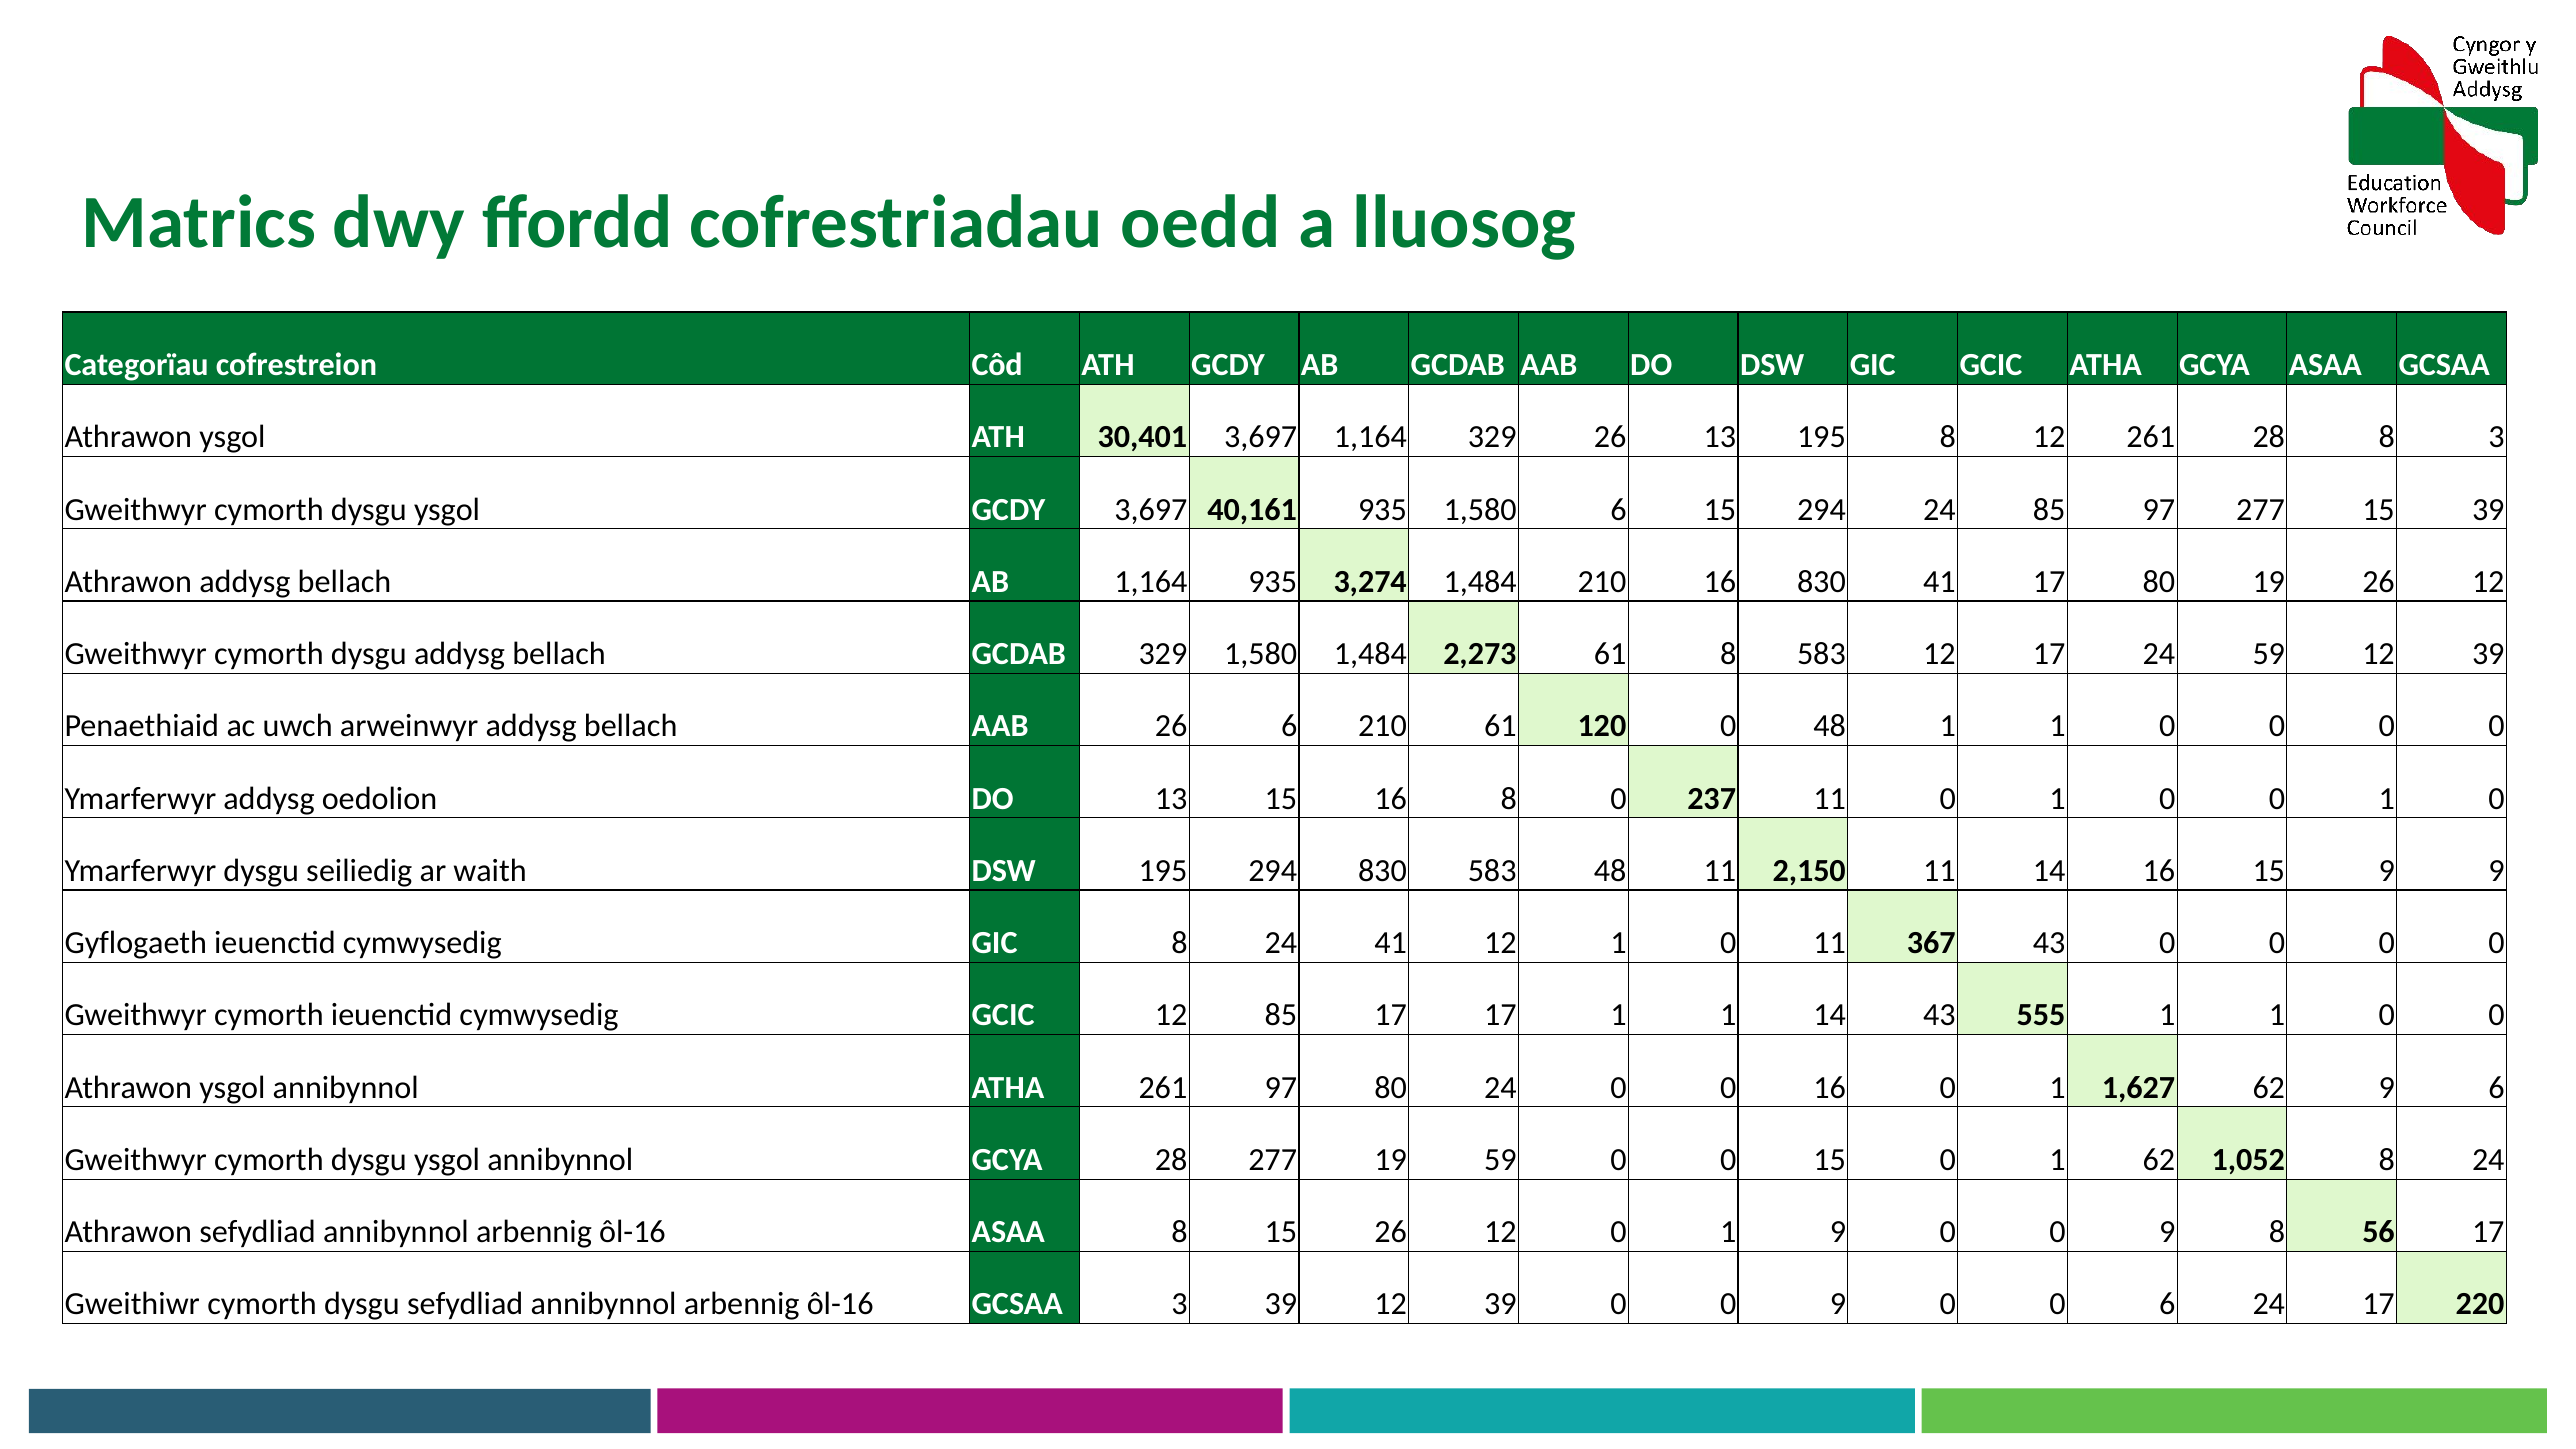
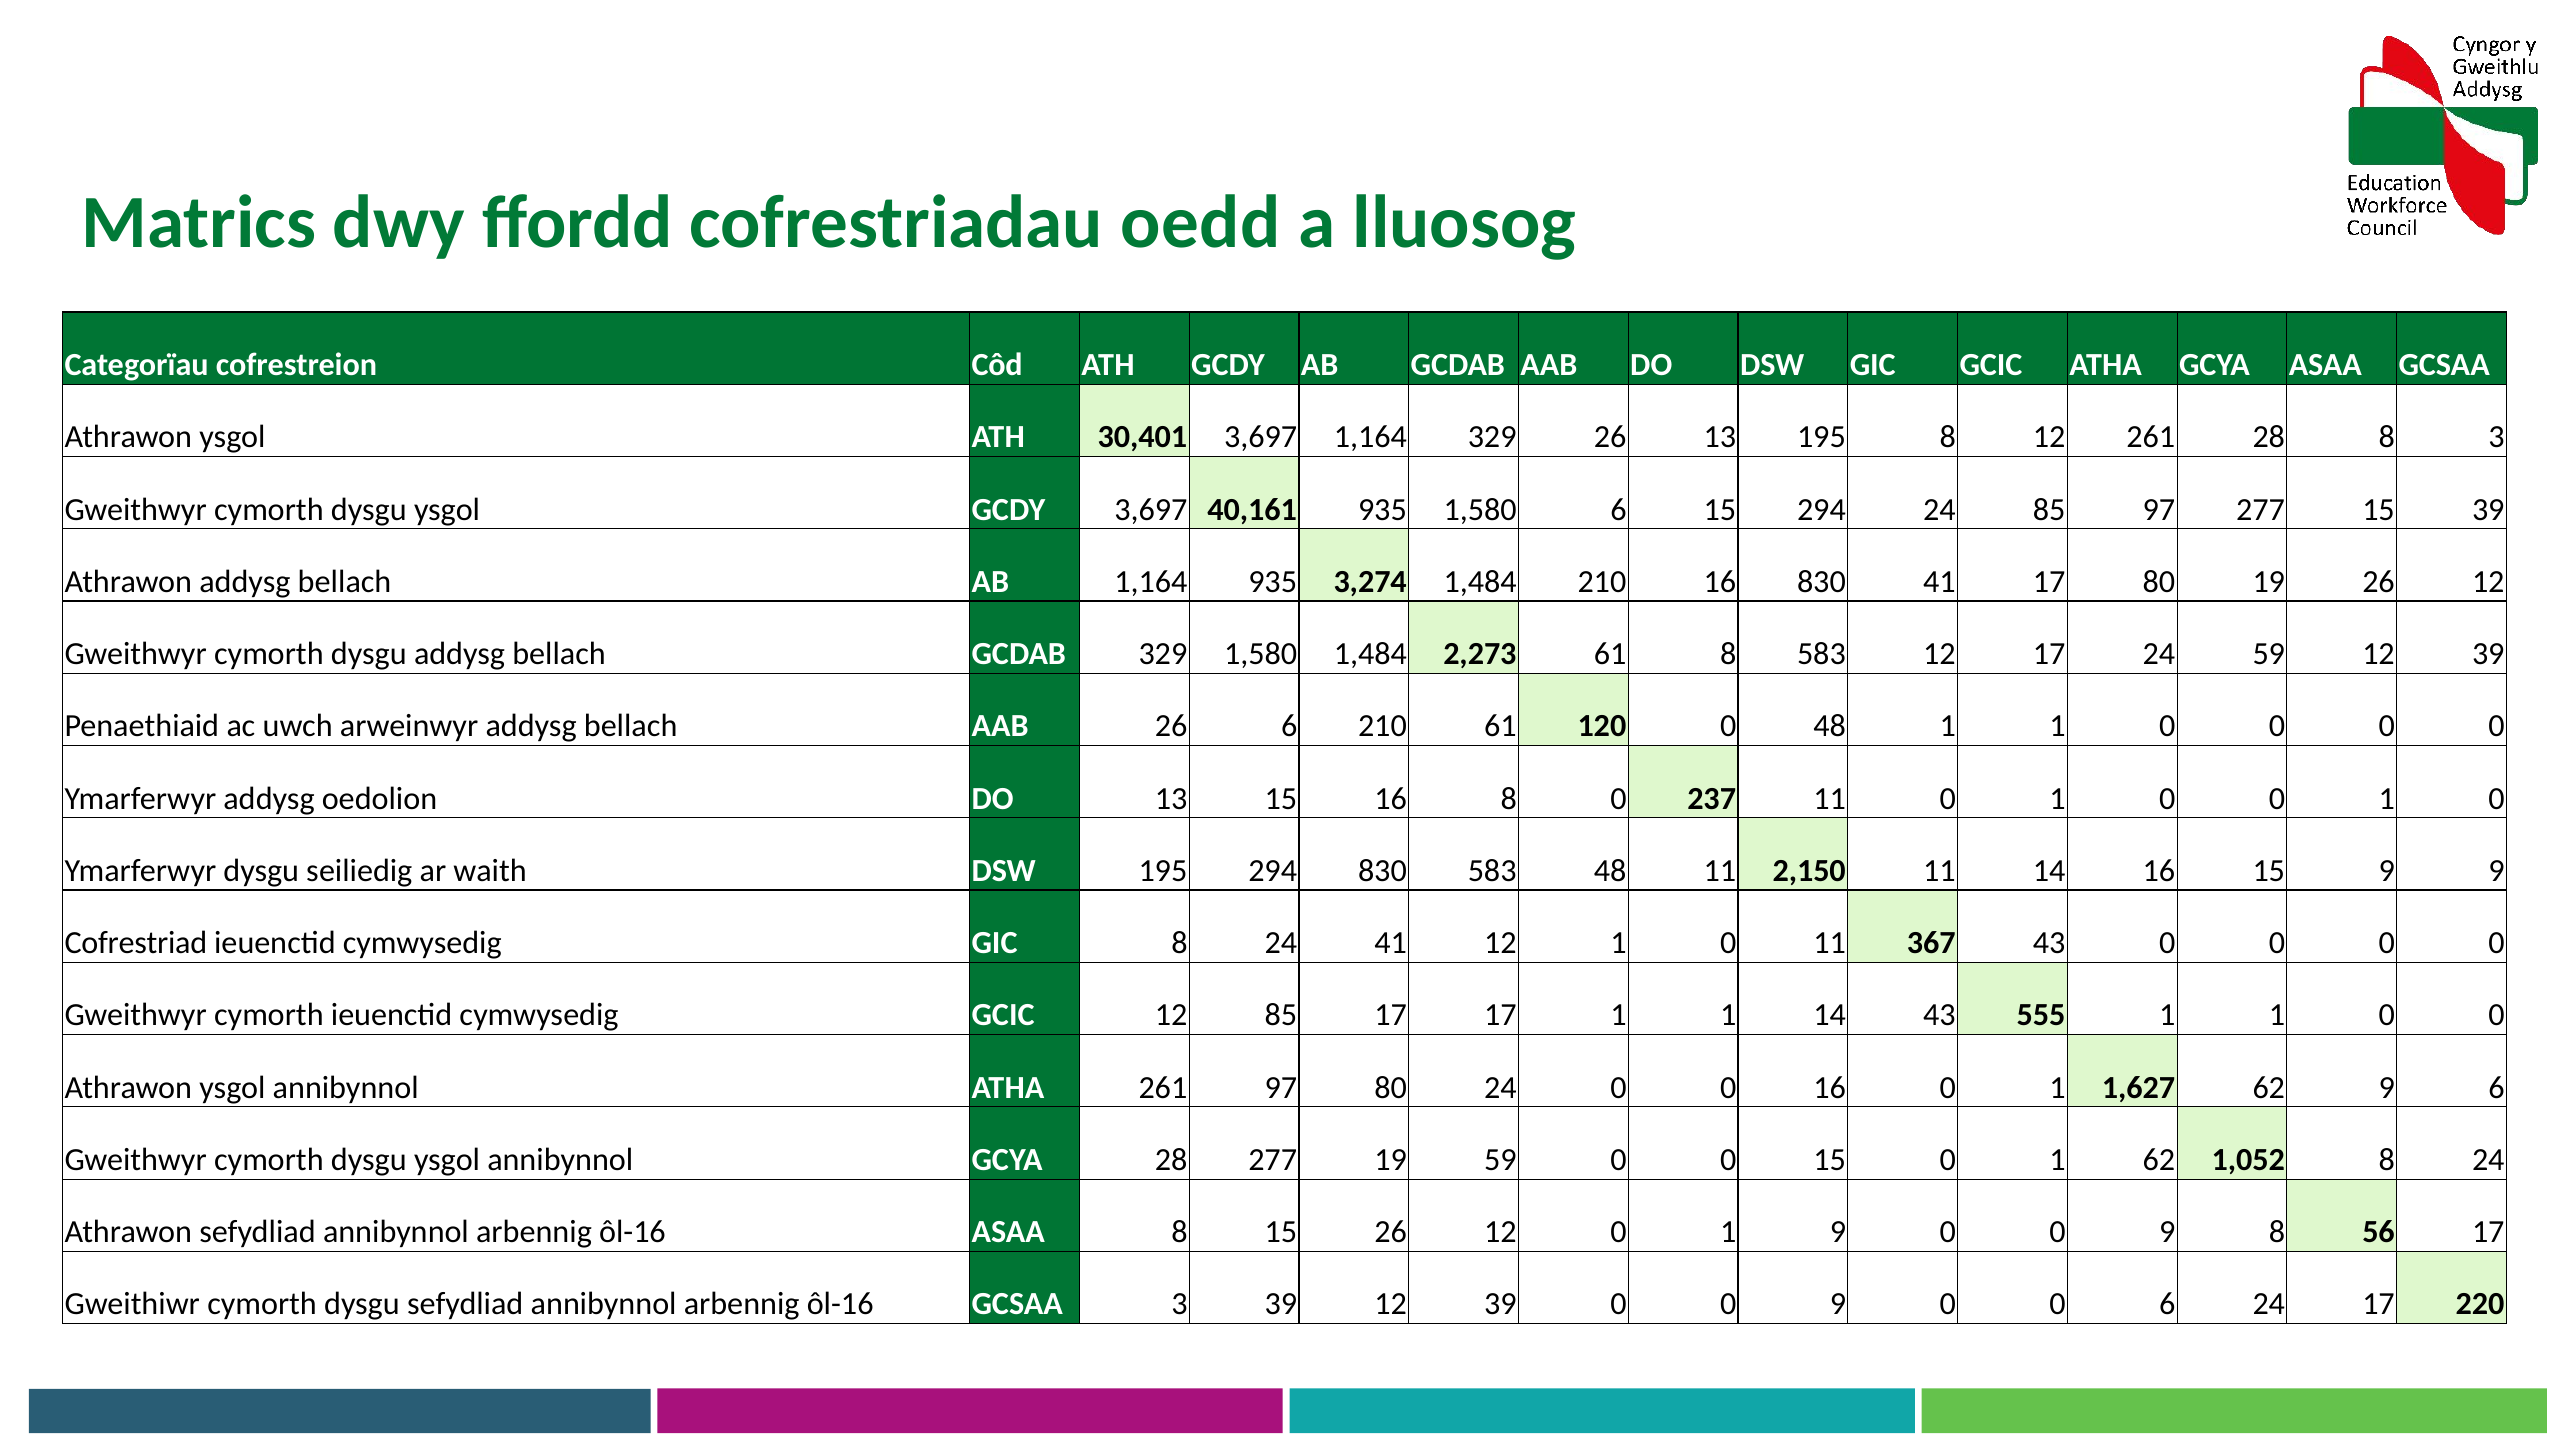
Gyflogaeth: Gyflogaeth -> Cofrestriad (136, 943)
